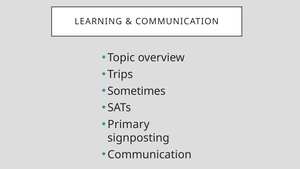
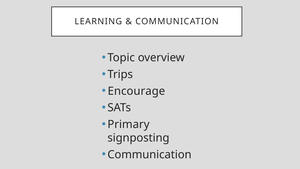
Sometimes: Sometimes -> Encourage (136, 91)
